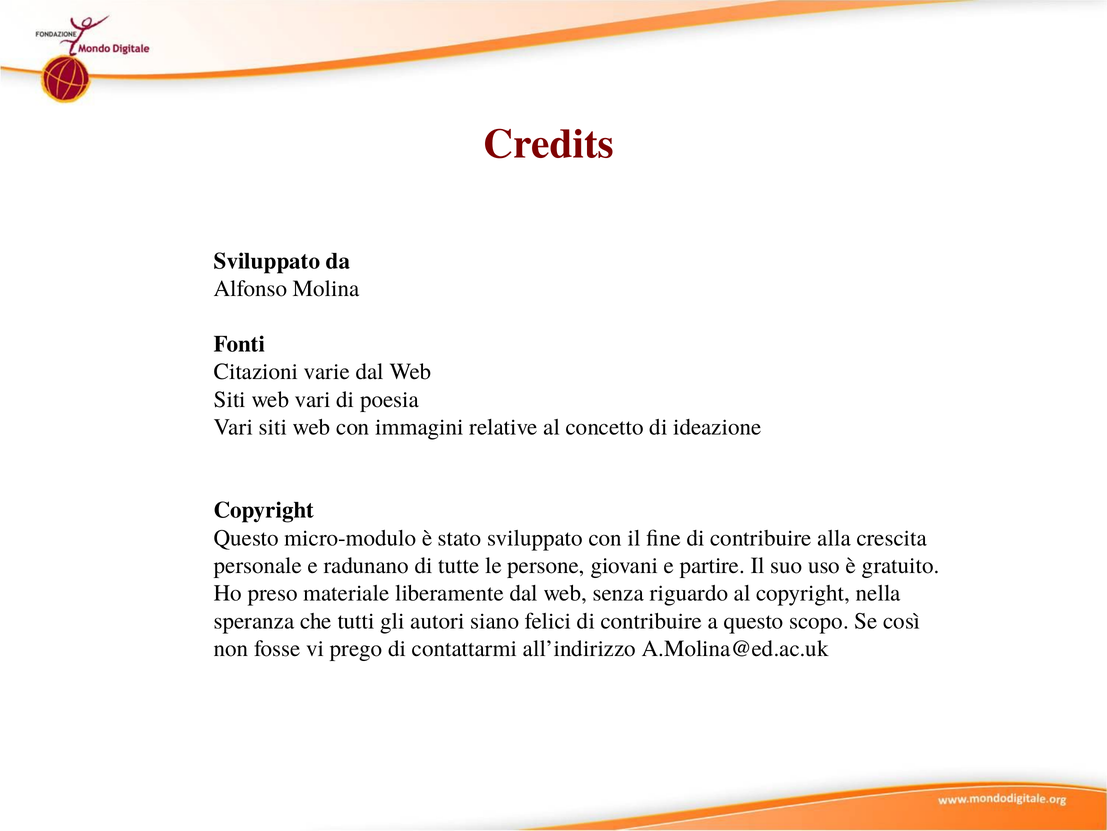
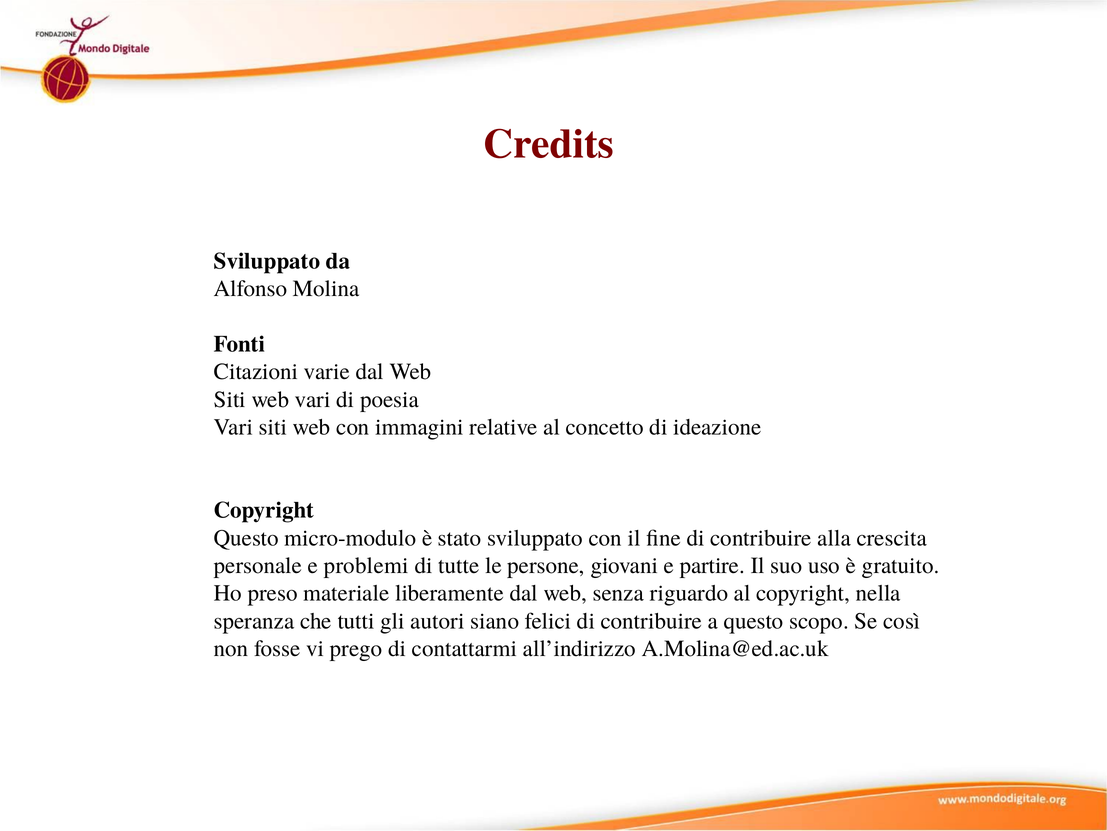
radunano: radunano -> problemi (366, 565)
